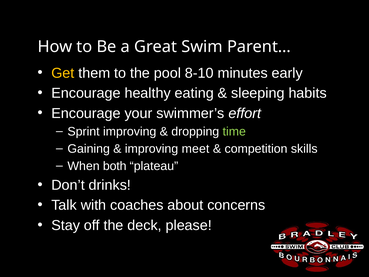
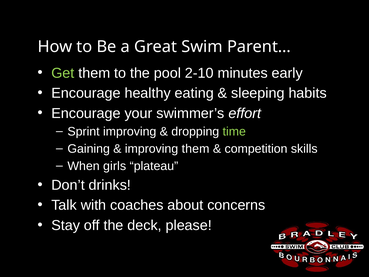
Get colour: yellow -> light green (63, 73)
8-10: 8-10 -> 2-10 (199, 73)
improving meet: meet -> them (196, 149)
both: both -> girls (115, 166)
